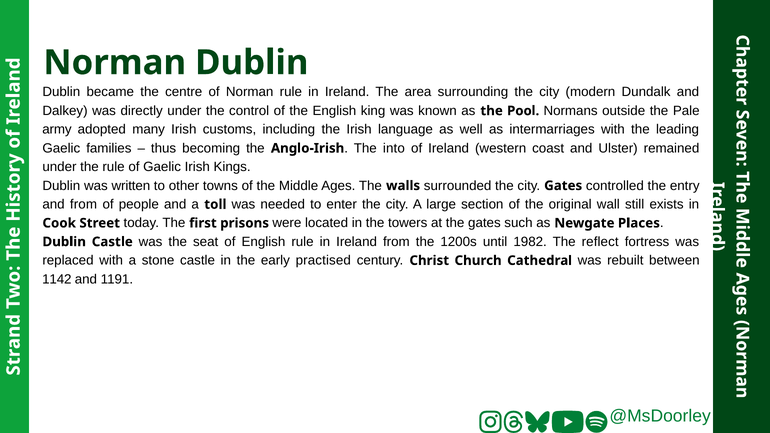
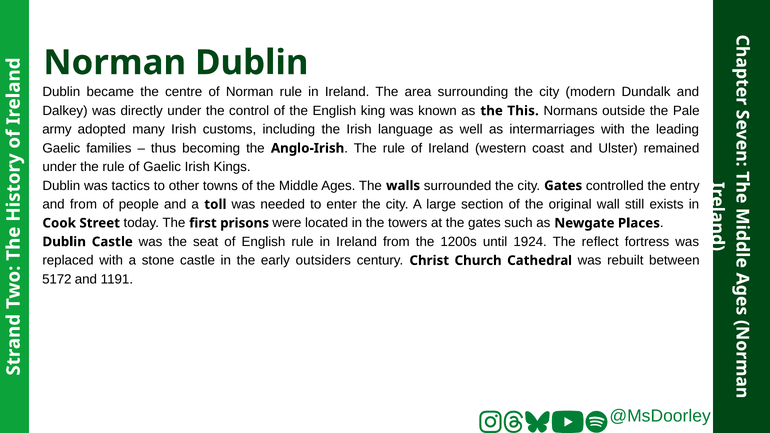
Pool: Pool -> This (523, 111)
into: into -> rule (394, 148)
written: written -> tactics (131, 186)
1982: 1982 -> 1924 (530, 242)
practised: practised -> outsiders (323, 261)
1142: 1142 -> 5172 (57, 279)
